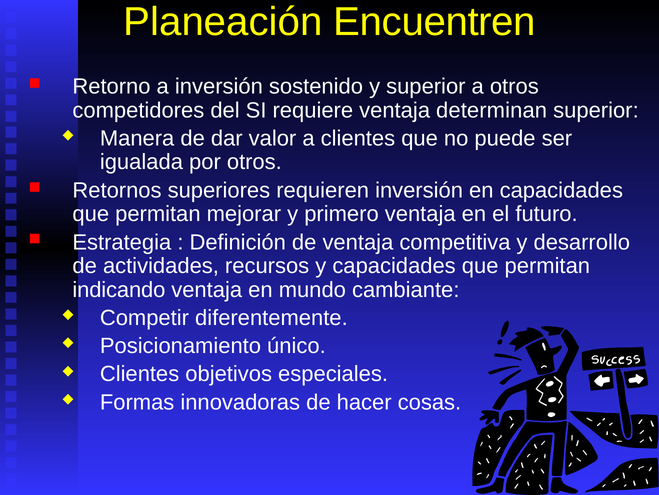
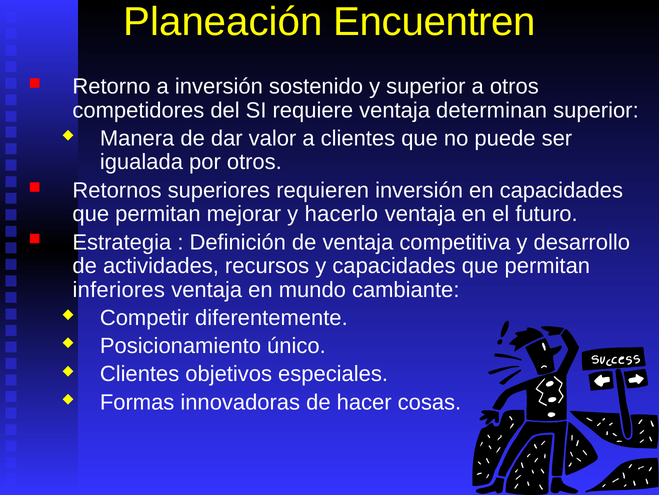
primero: primero -> hacerlo (341, 214)
indicando: indicando -> inferiores (119, 289)
